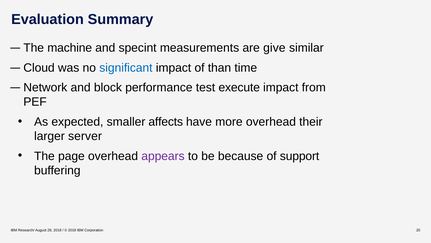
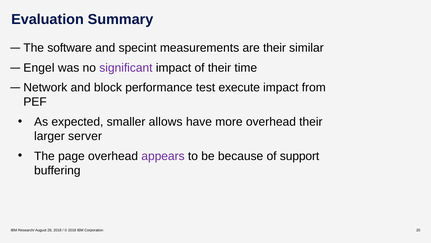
machine: machine -> software (70, 48)
are give: give -> their (275, 48)
Cloud: Cloud -> Engel (39, 68)
significant colour: blue -> purple (126, 68)
of than: than -> their (219, 68)
affects: affects -> allows (166, 122)
